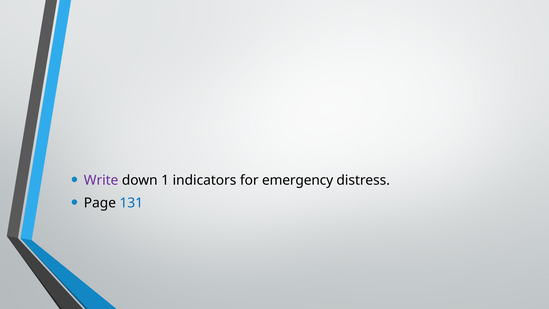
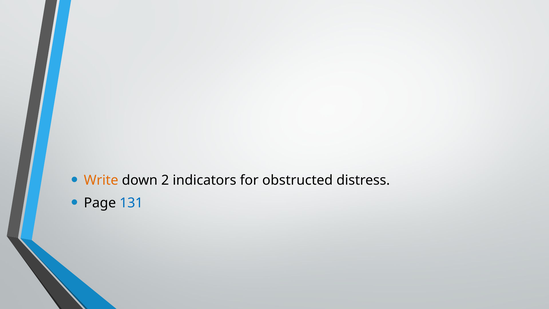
Write colour: purple -> orange (101, 180)
1: 1 -> 2 (165, 180)
emergency: emergency -> obstructed (298, 180)
